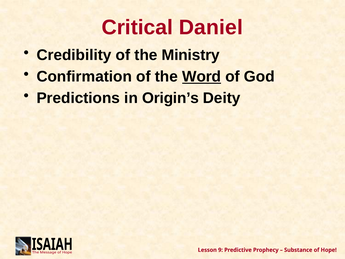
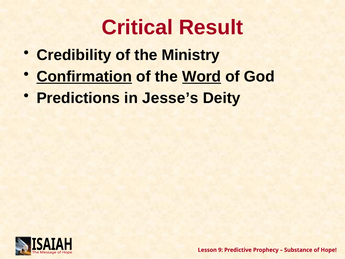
Daniel: Daniel -> Result (211, 27)
Confirmation underline: none -> present (84, 77)
Origin’s: Origin’s -> Jesse’s (170, 98)
